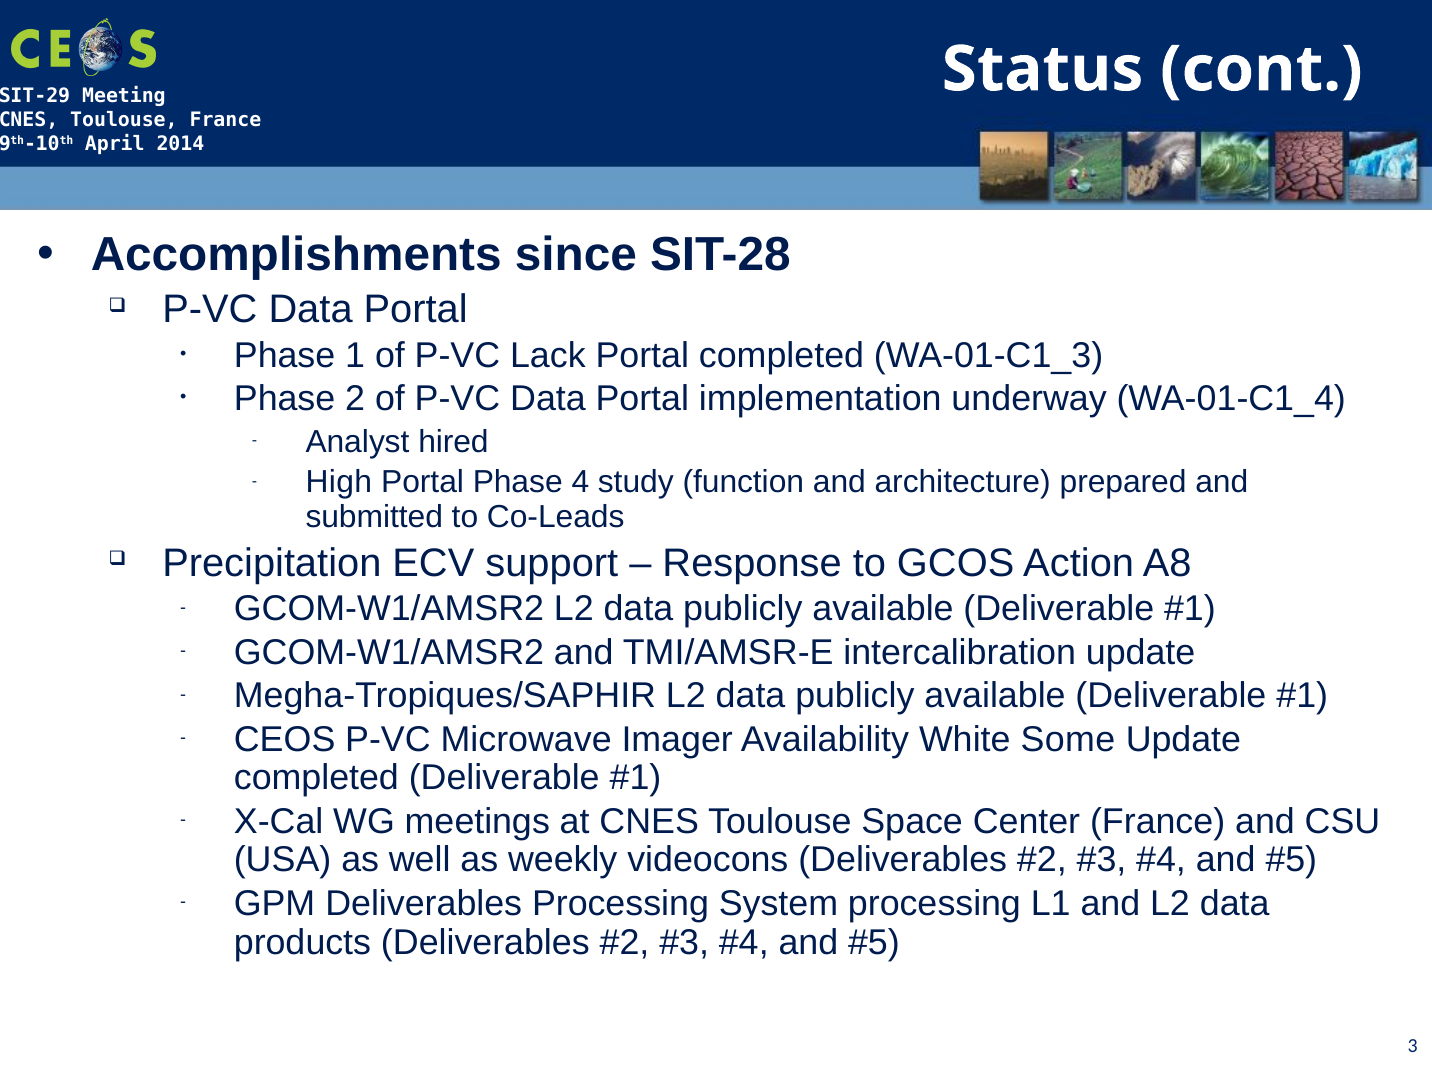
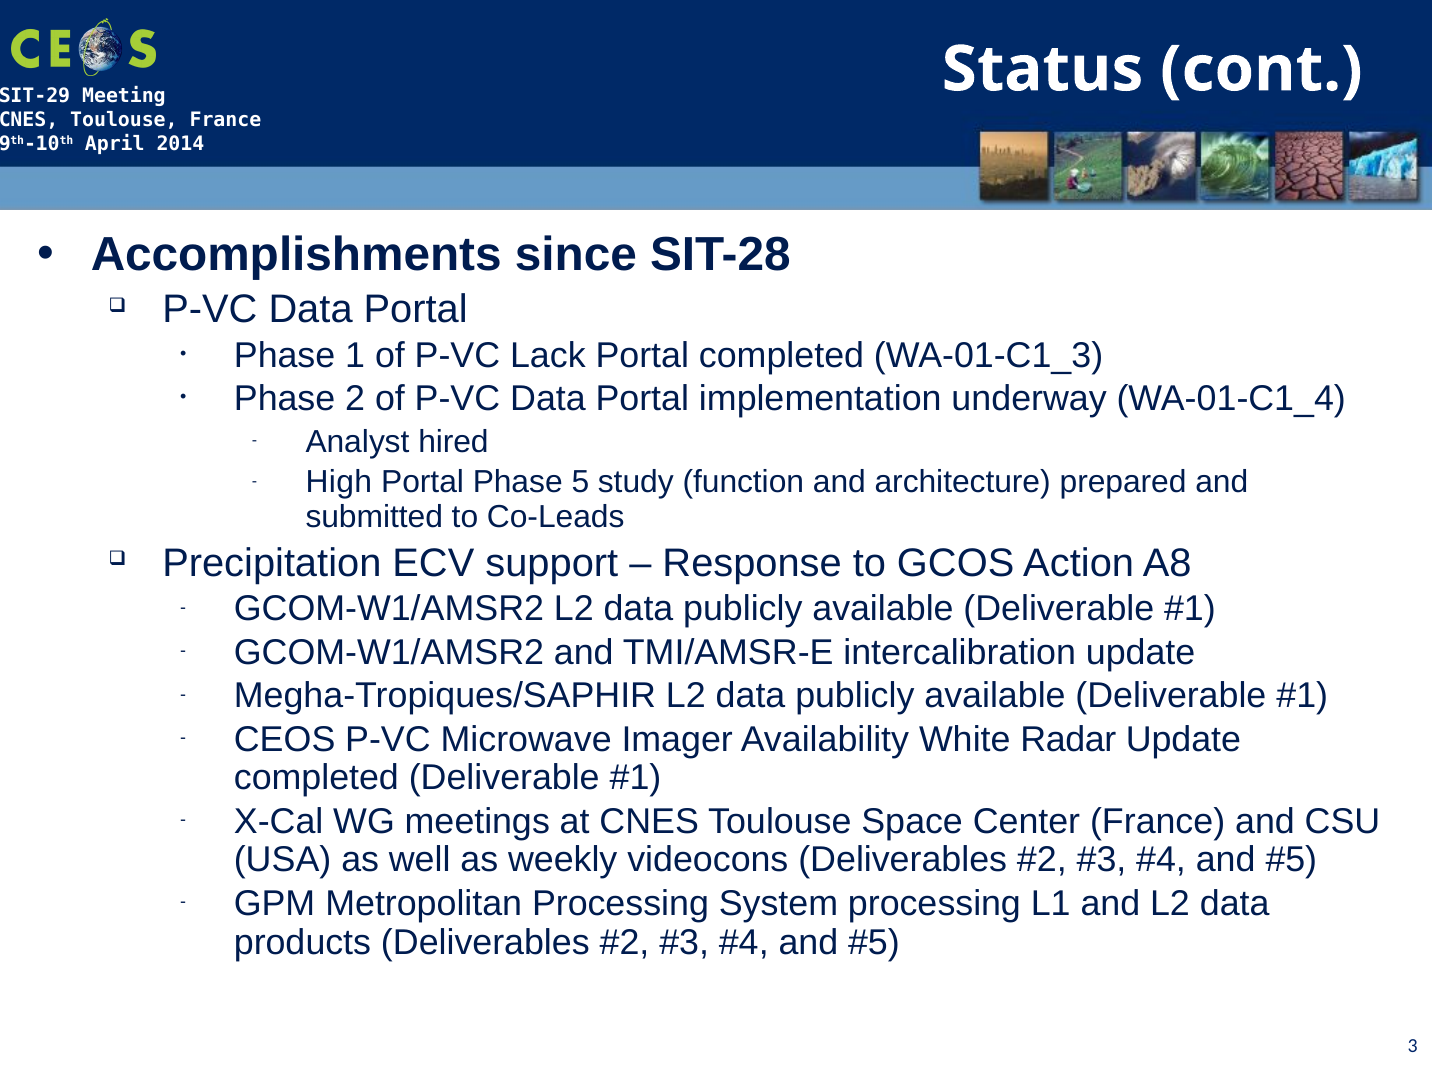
4: 4 -> 5 (580, 482)
Some: Some -> Radar (1068, 739)
GPM Deliverables: Deliverables -> Metropolitan (424, 904)
